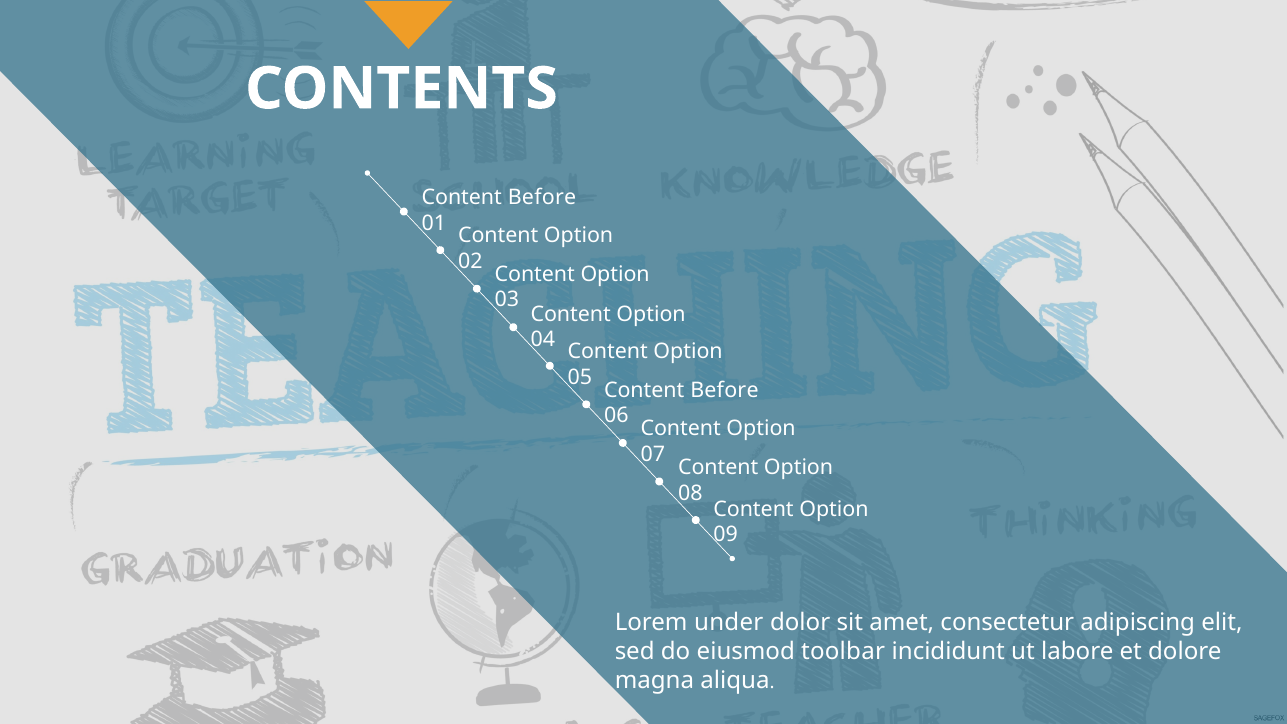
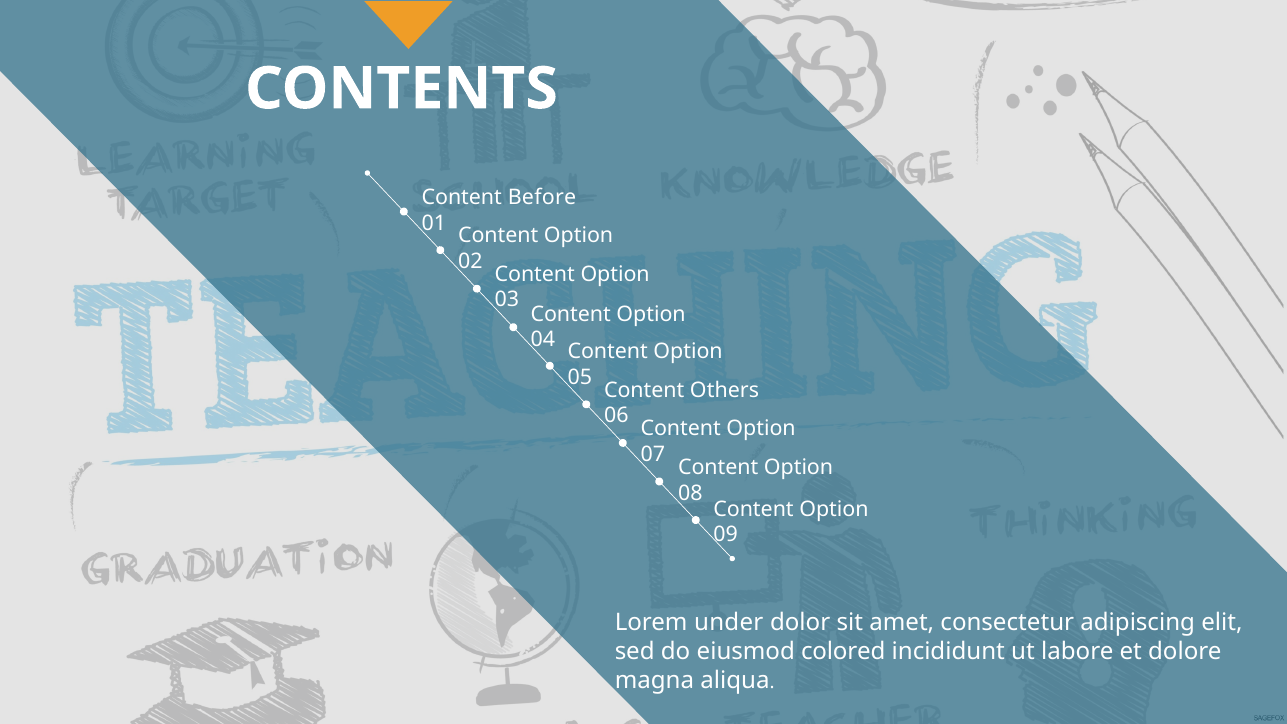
Before: Before -> Others (725, 390)
toolbar: toolbar -> colored (843, 652)
